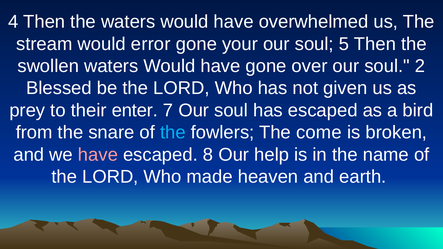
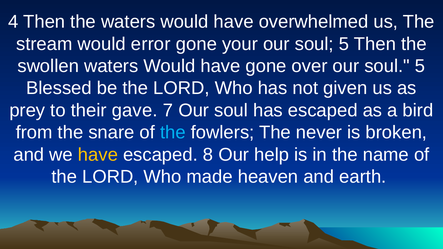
over our soul 2: 2 -> 5 (420, 66)
enter: enter -> gave (135, 110)
come: come -> never (319, 133)
have colour: pink -> yellow (98, 155)
